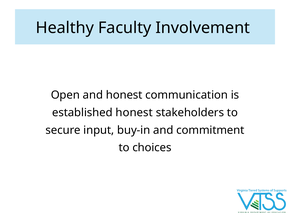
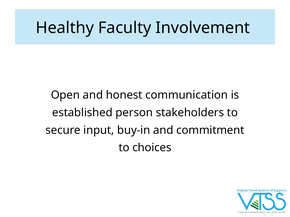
established honest: honest -> person (134, 113)
